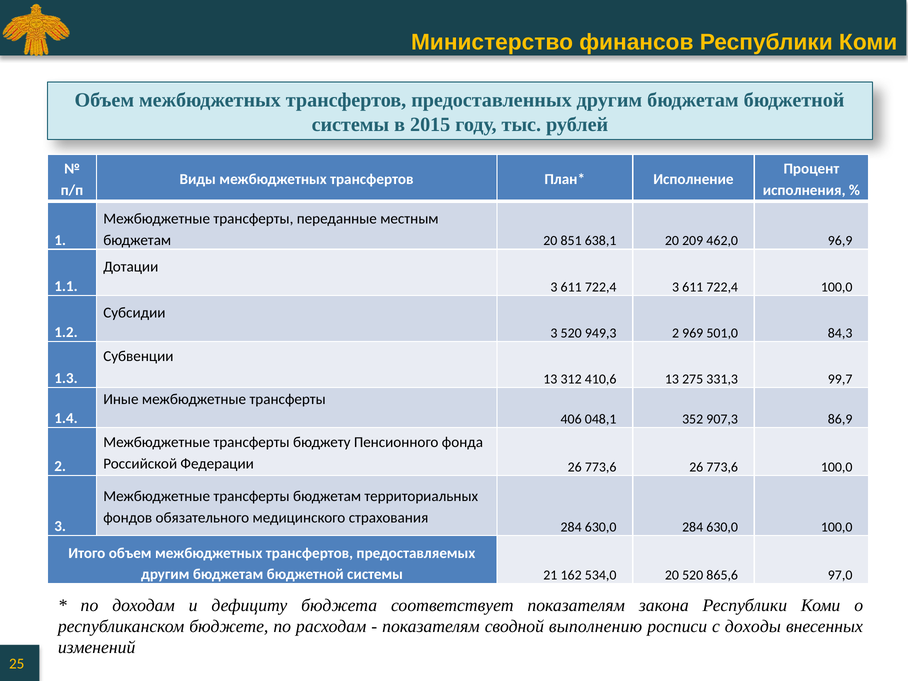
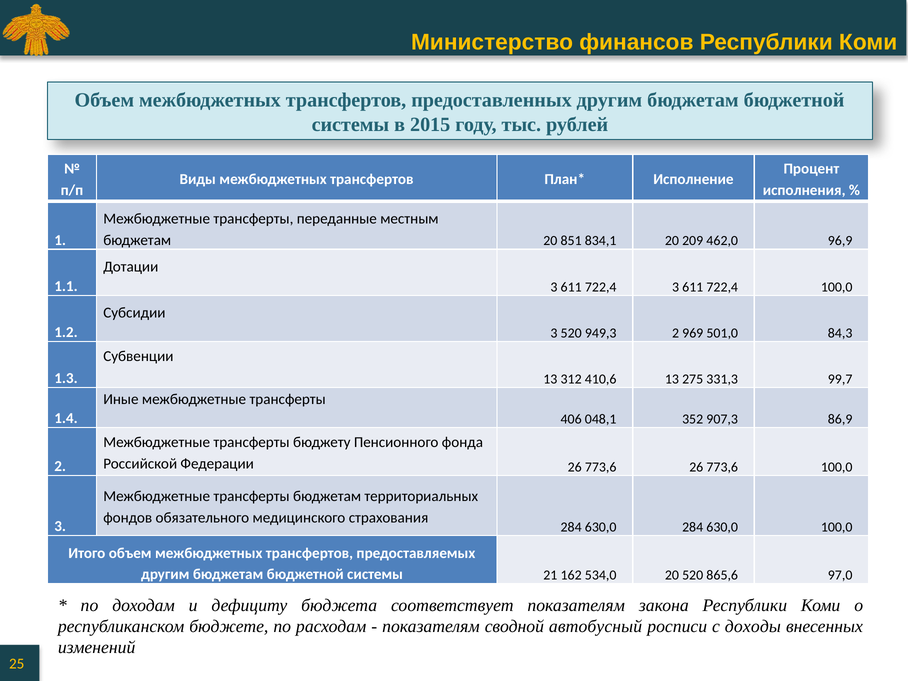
638,1: 638,1 -> 834,1 (601, 241)
выполнению: выполнению -> автобусный (596, 626)
